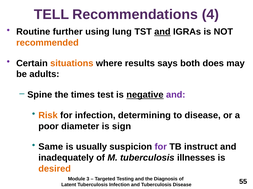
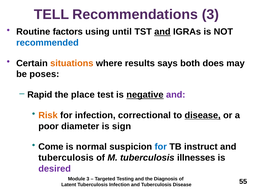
Recommendations 4: 4 -> 3 (210, 14)
further: further -> factors (68, 32)
lung: lung -> until (122, 32)
recommended colour: orange -> blue (47, 43)
adults: adults -> poses (44, 74)
Spine: Spine -> Rapid (40, 95)
times: times -> place (83, 95)
determining: determining -> correctional (144, 116)
disease underline: none -> present (203, 116)
Same: Same -> Come (51, 147)
usually: usually -> normal (91, 147)
for colour: purple -> blue (161, 147)
inadequately: inadequately -> tuberculosis (66, 158)
desired colour: orange -> purple (55, 169)
